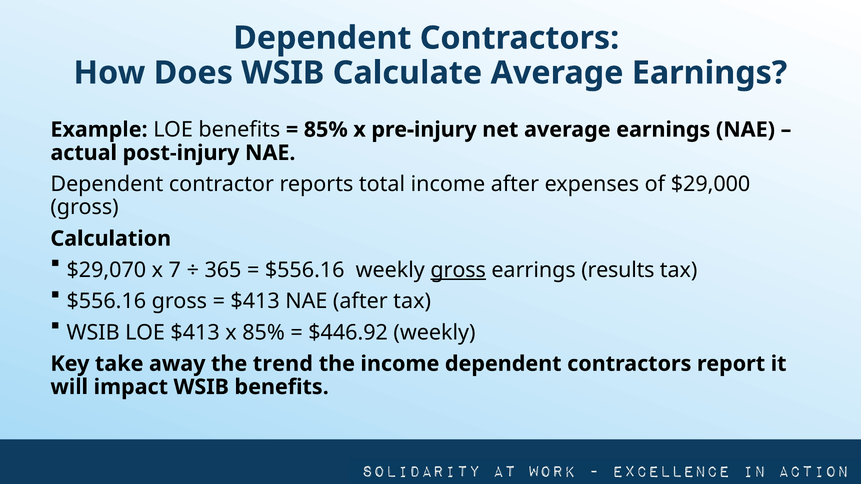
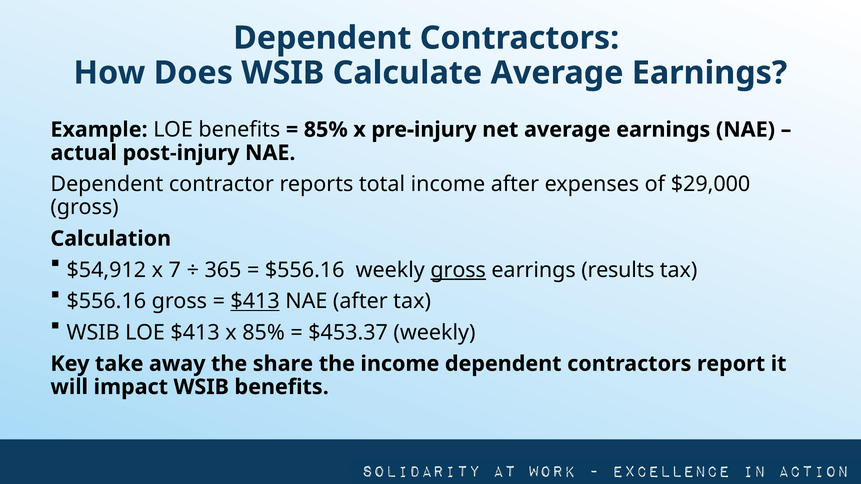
$29,070: $29,070 -> $54,912 (106, 270)
$413 underline: none -> present (255, 301)
$446.92: $446.92 -> $453.37 (348, 333)
trend: trend -> share (283, 364)
